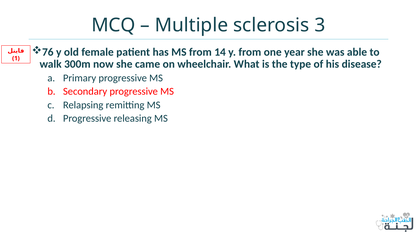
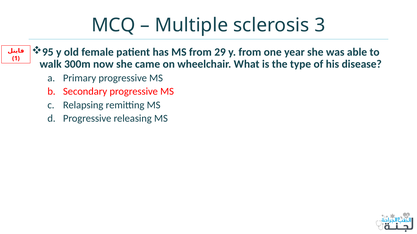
76: 76 -> 95 (48, 52)
14: 14 -> 29 (220, 52)
